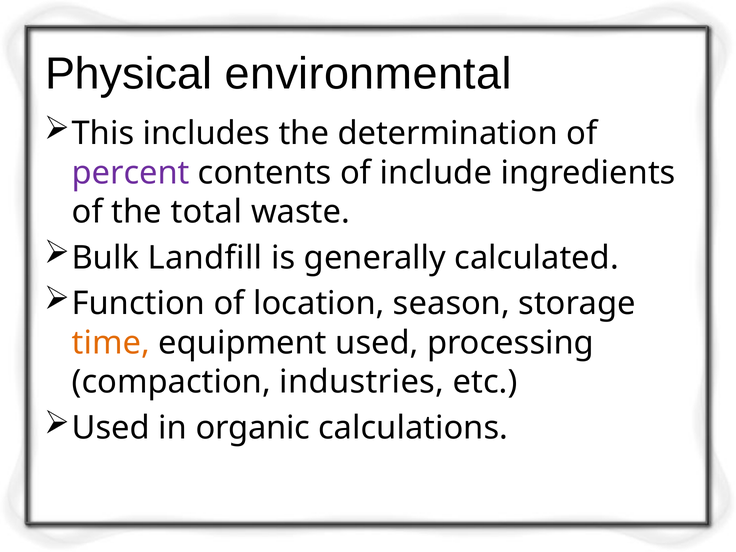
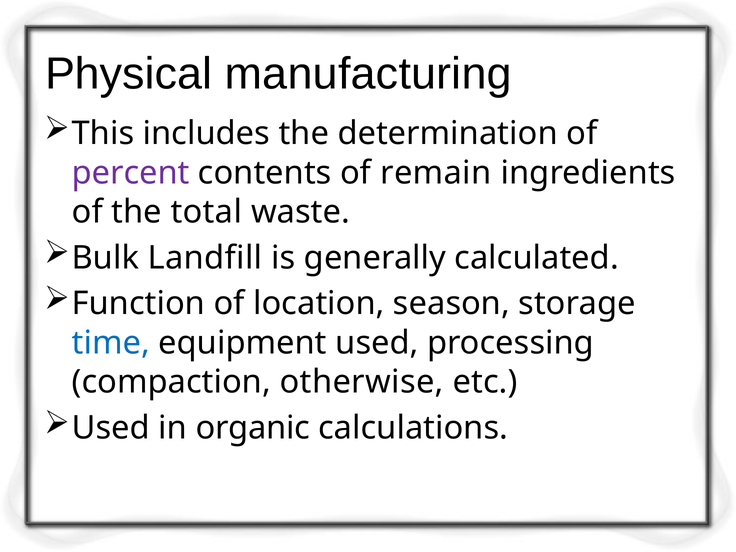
environmental: environmental -> manufacturing (368, 74)
include: include -> remain (436, 173)
time colour: orange -> blue (111, 343)
industries: industries -> otherwise (362, 382)
